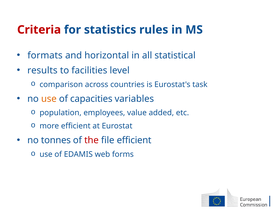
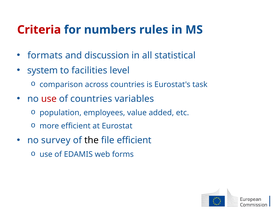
statistics: statistics -> numbers (110, 30)
horizontal: horizontal -> discussion (107, 55)
results: results -> system (42, 70)
use colour: orange -> red (49, 99)
of capacities: capacities -> countries (91, 99)
tonnes: tonnes -> survey (56, 140)
the colour: red -> black (91, 140)
